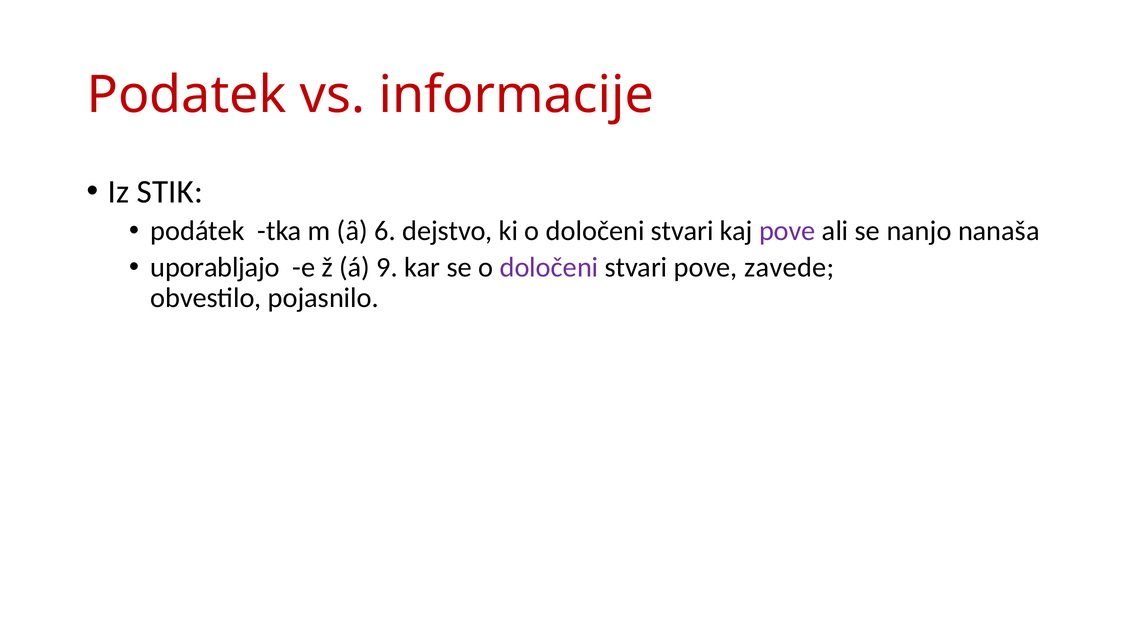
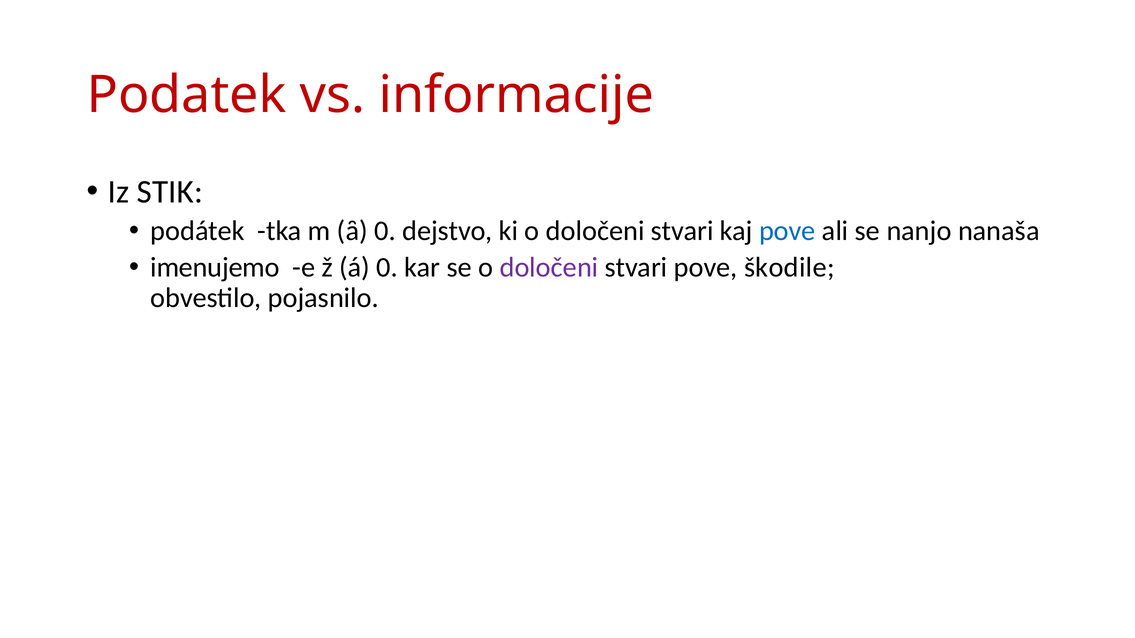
ȃ 6: 6 -> 0 (385, 231)
pove colour: purple -> blue (787, 231)
uporabljajo: uporabljajo -> imenujemo (215, 268)
á 9: 9 -> 0 (387, 268)
zavede: zavede -> škodile (789, 268)
